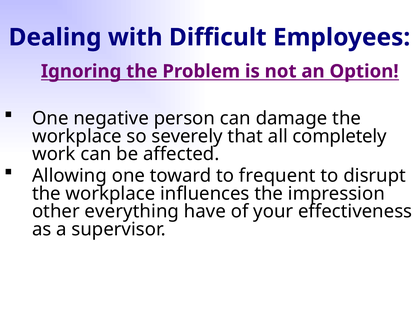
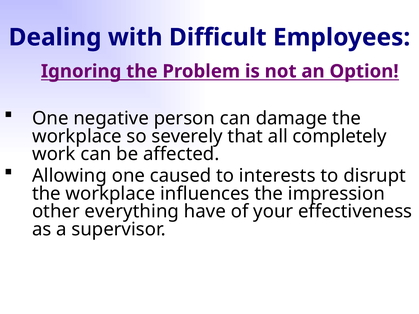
toward: toward -> caused (181, 176)
frequent: frequent -> interests (277, 176)
